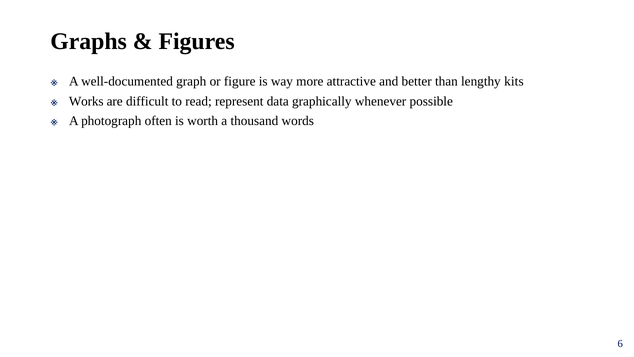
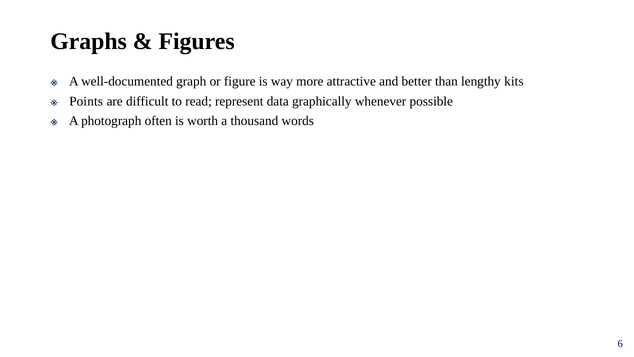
Works: Works -> Points (86, 101)
